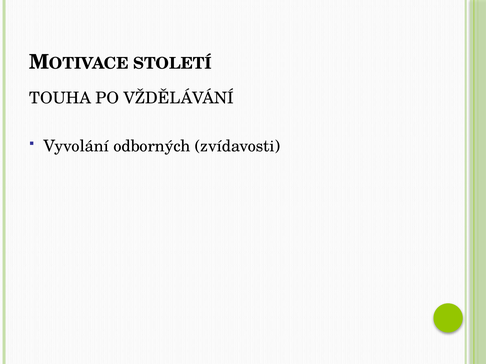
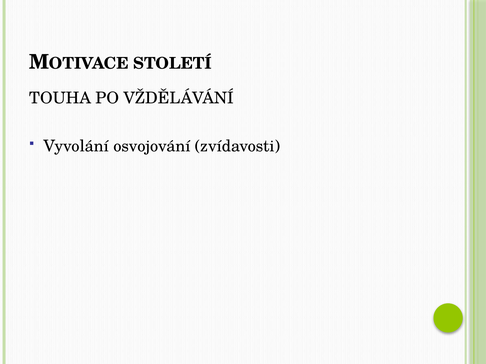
odborných: odborných -> osvojování (152, 146)
